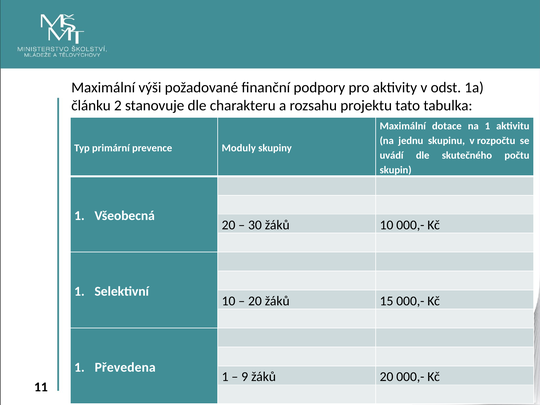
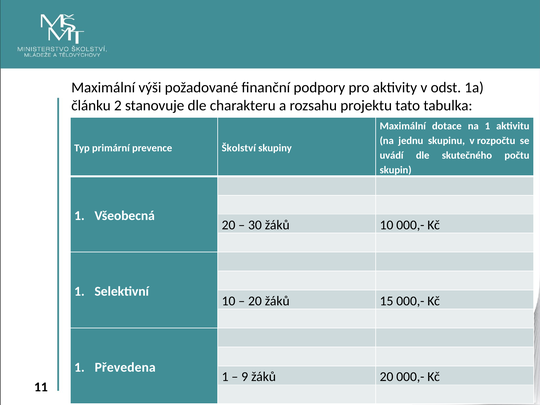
Moduly: Moduly -> Školství (239, 148)
